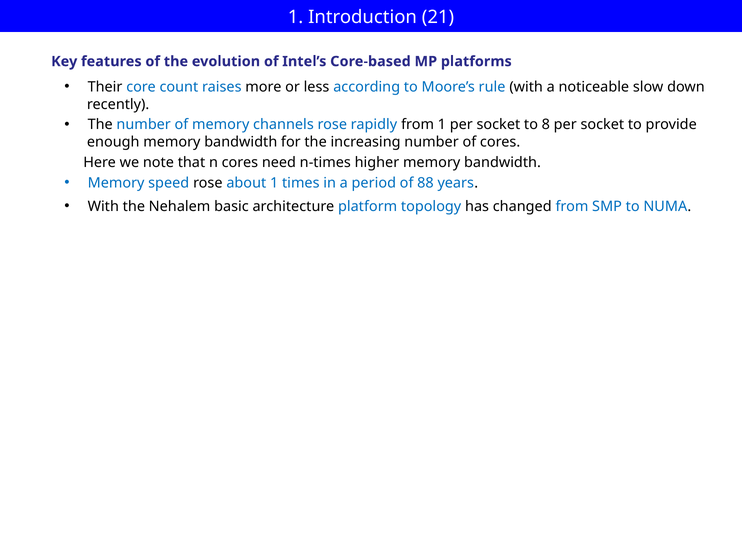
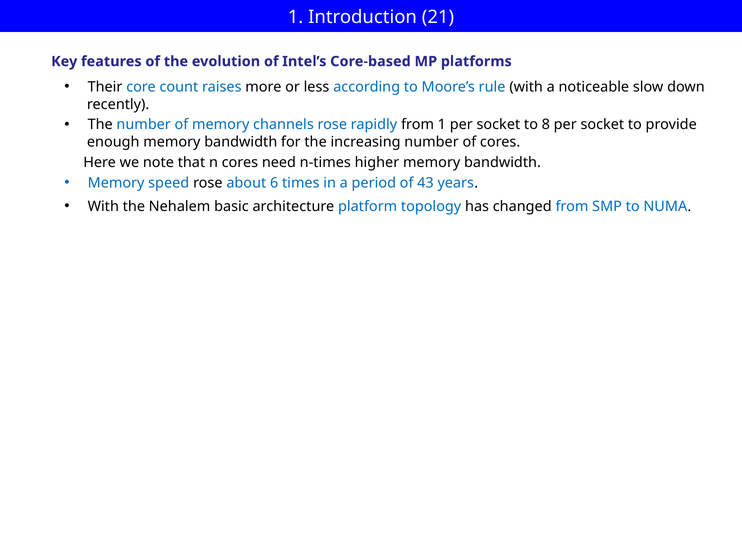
about 1: 1 -> 6 (274, 183)
88: 88 -> 43 (425, 183)
